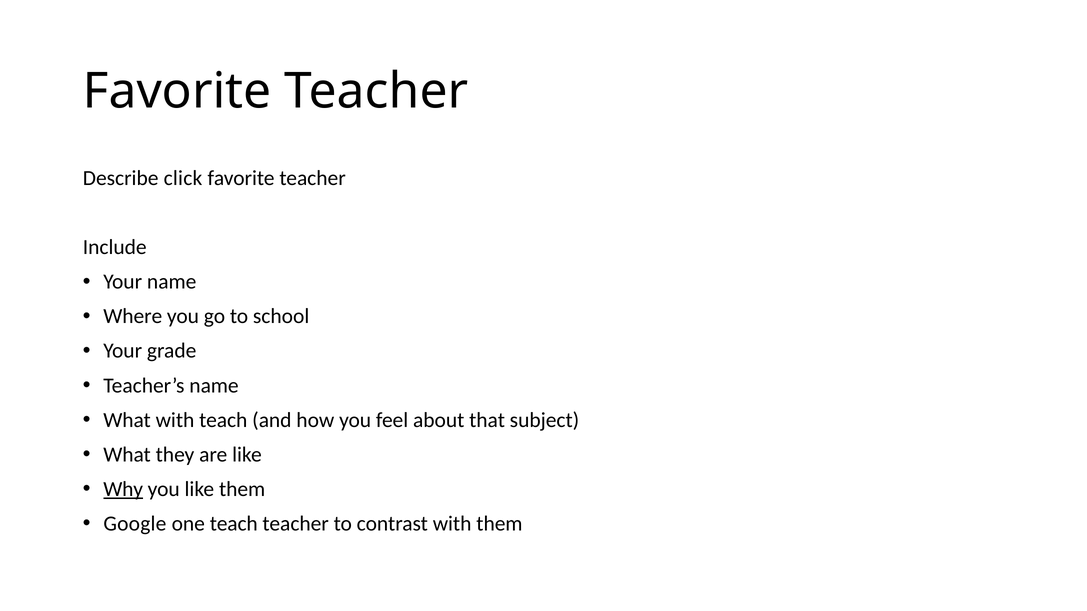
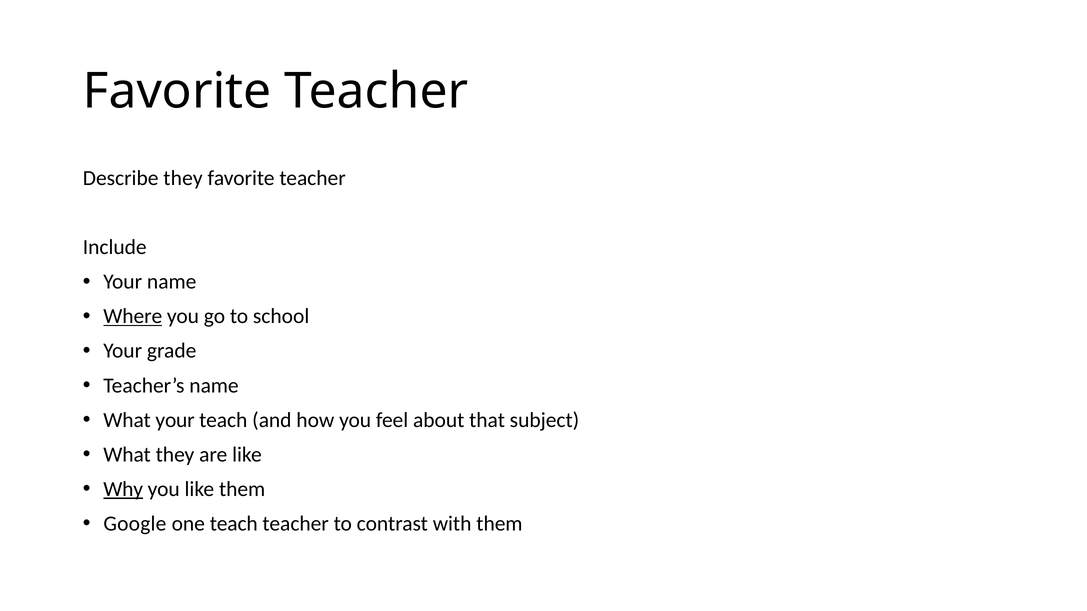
Describe click: click -> they (183, 178)
Where underline: none -> present (133, 317)
What with: with -> your (175, 420)
